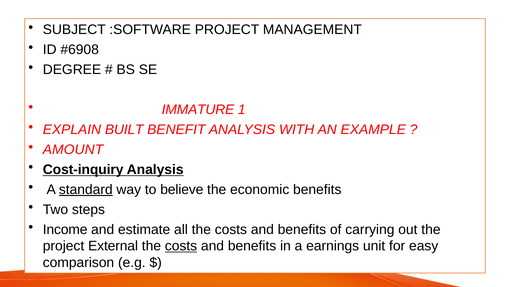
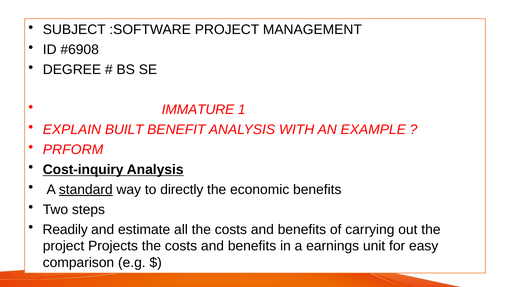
AMOUNT: AMOUNT -> PRFORM (73, 150)
believe: believe -> directly (182, 189)
Income: Income -> Readily (65, 229)
External: External -> Projects (113, 246)
costs underline: present -> none (181, 246)
